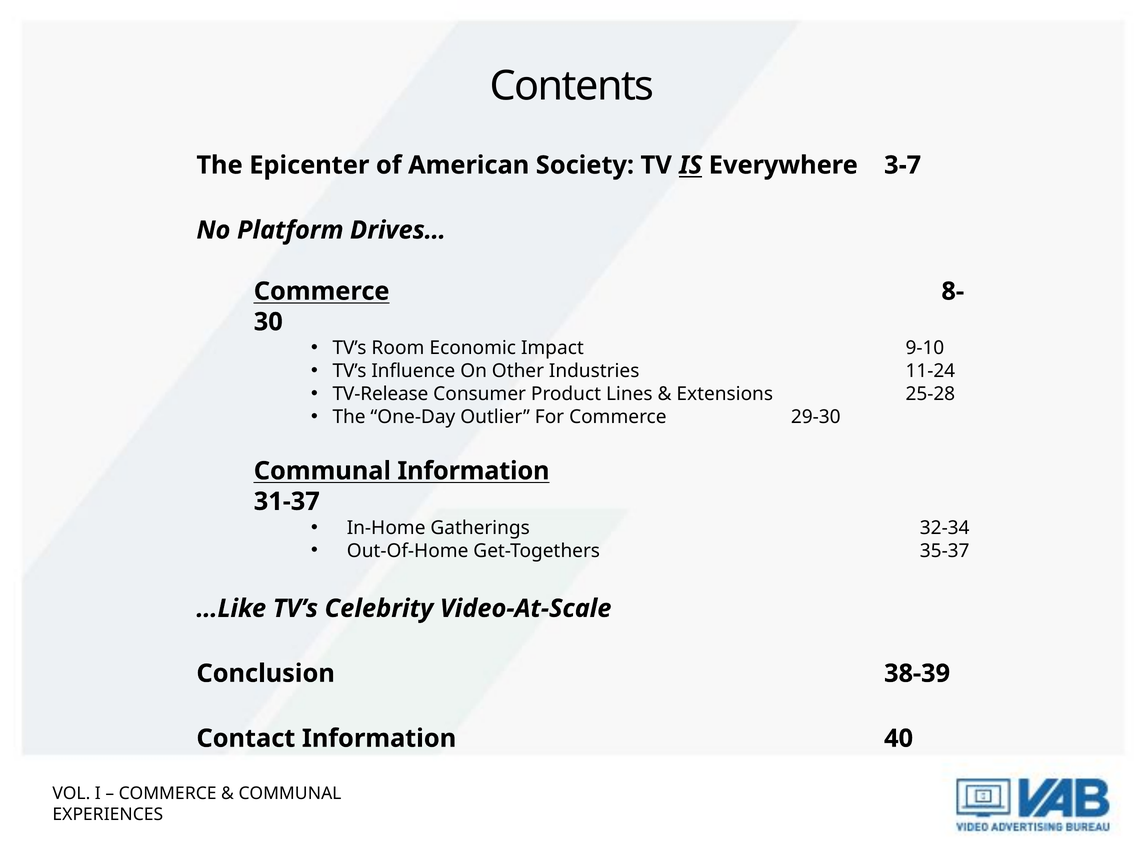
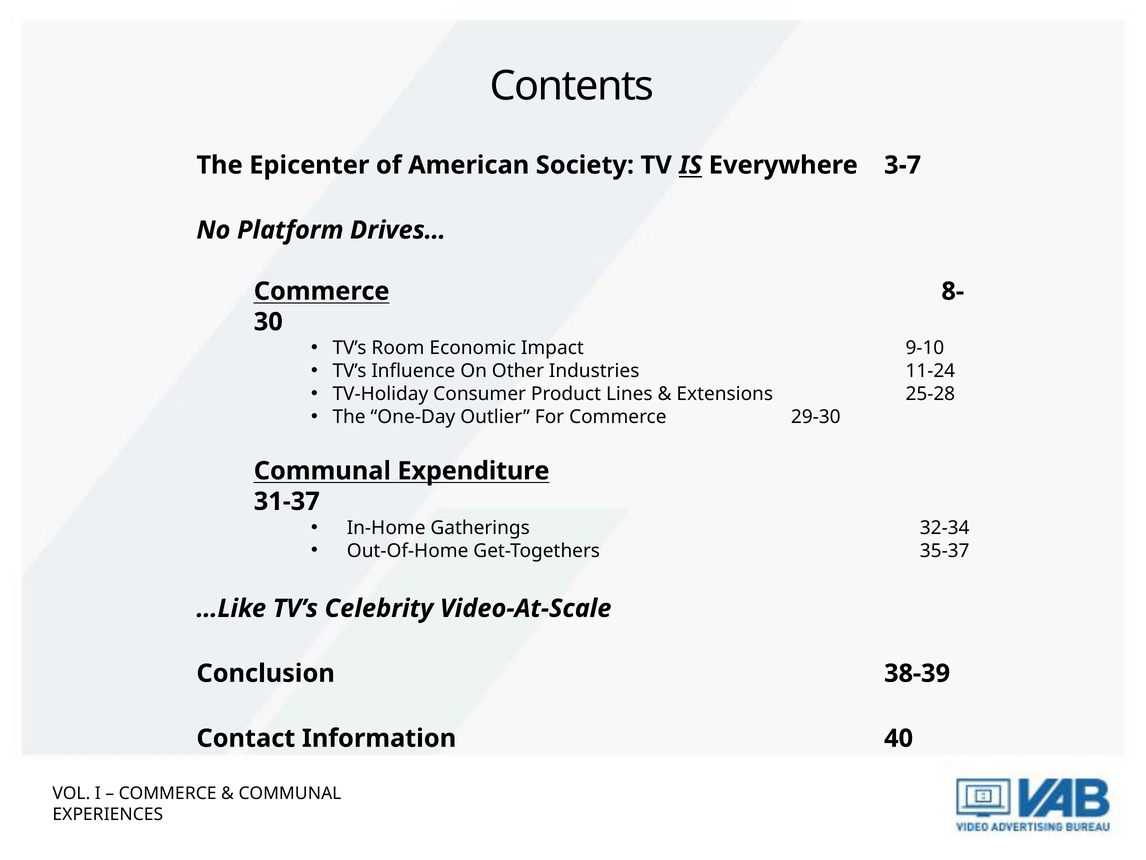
TV-Release: TV-Release -> TV-Holiday (380, 394)
Communal Information: Information -> Expenditure (473, 471)
